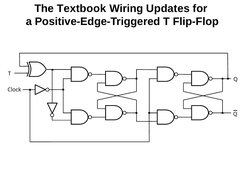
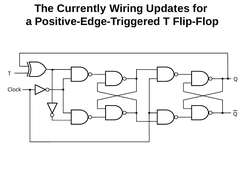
Textbook: Textbook -> Currently (82, 9)
